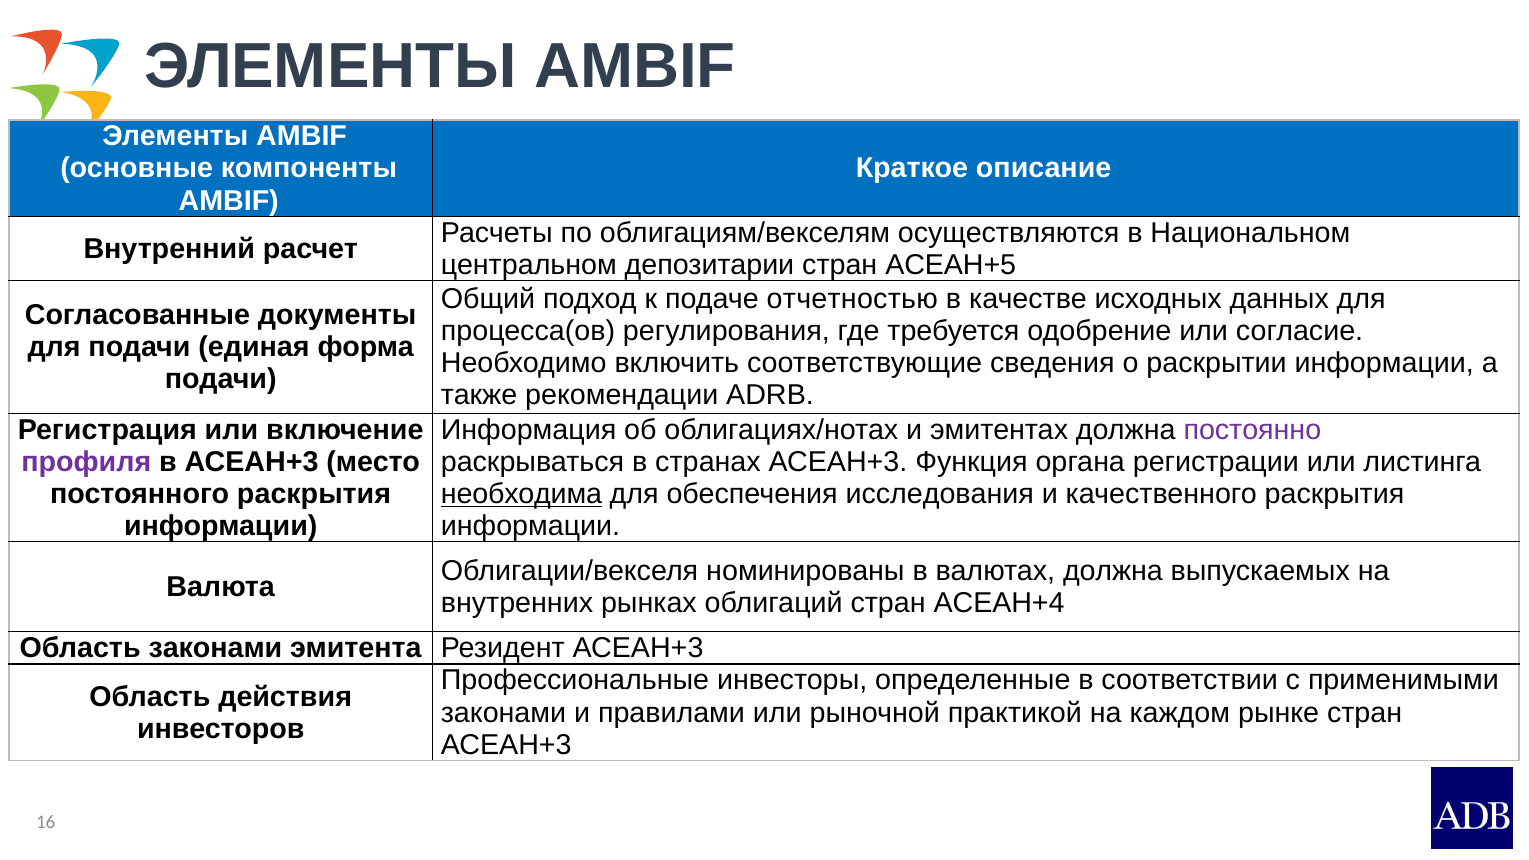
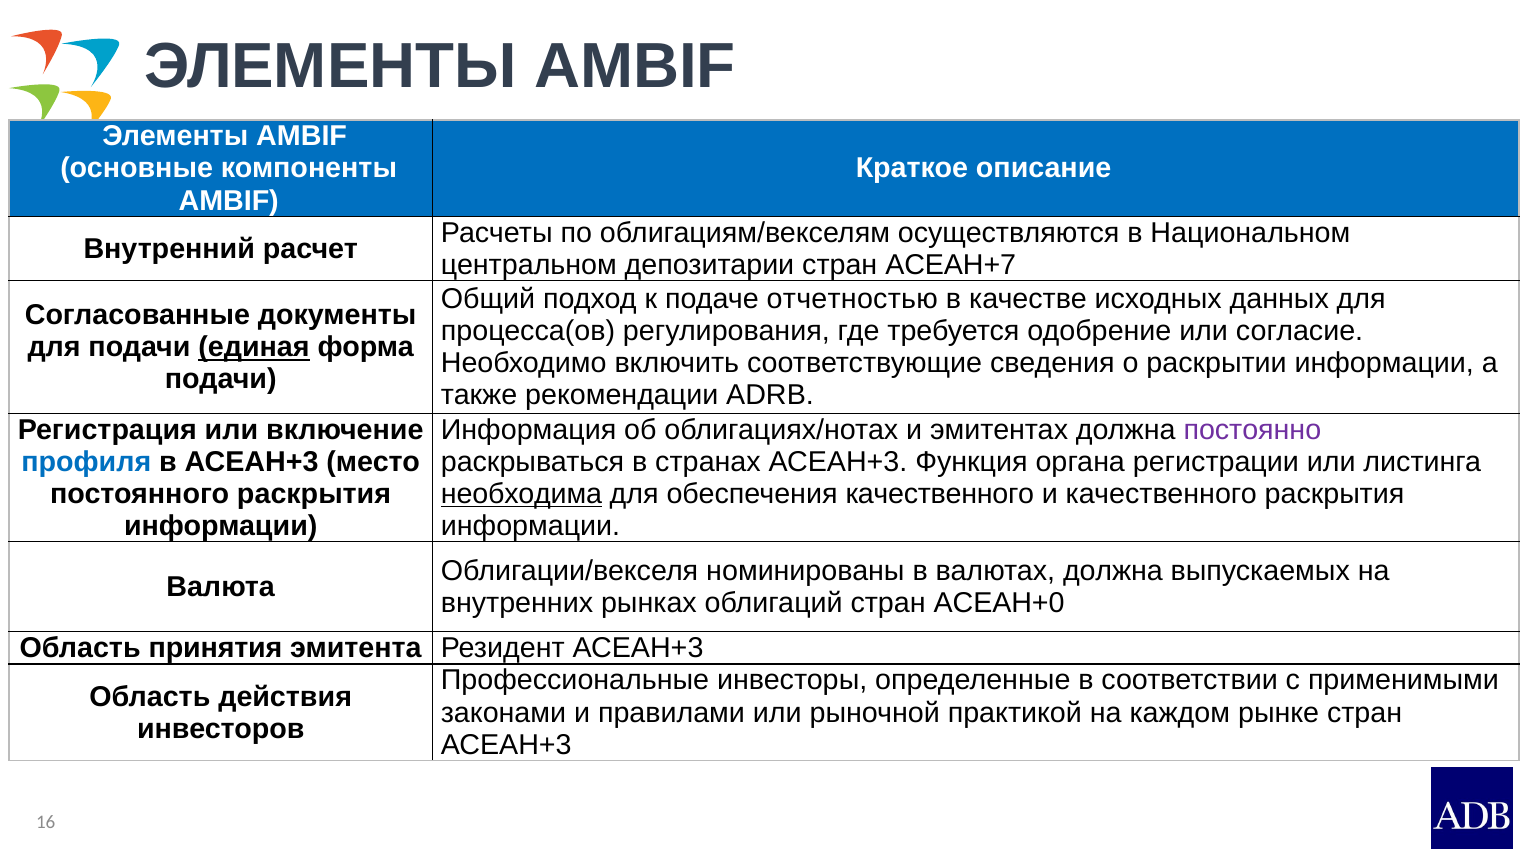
АСЕАН+5: АСЕАН+5 -> АСЕАН+7 (951, 265)
единая underline: none -> present (254, 347)
профиля colour: purple -> blue (86, 462)
обеспечения исследования: исследования -> качественного (940, 494)
АСЕАН+4: АСЕАН+4 -> АСЕАН+0 (999, 603)
Область законами: законами -> принятия (216, 648)
